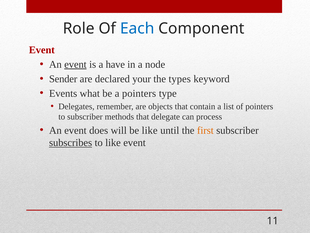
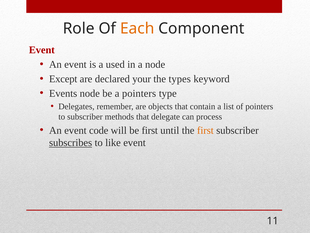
Each colour: blue -> orange (137, 28)
event underline: present -> none (75, 64)
have: have -> used (115, 64)
Sender: Sender -> Except (63, 79)
Events what: what -> node (90, 93)
does: does -> code (99, 130)
be like: like -> first (150, 130)
